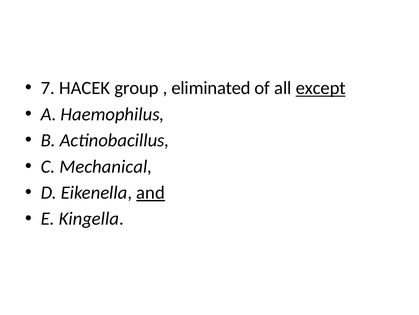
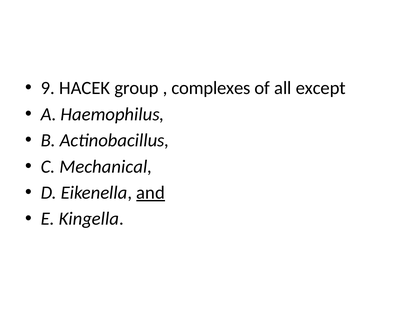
7: 7 -> 9 (48, 88)
eliminated: eliminated -> complexes (211, 88)
except underline: present -> none (321, 88)
